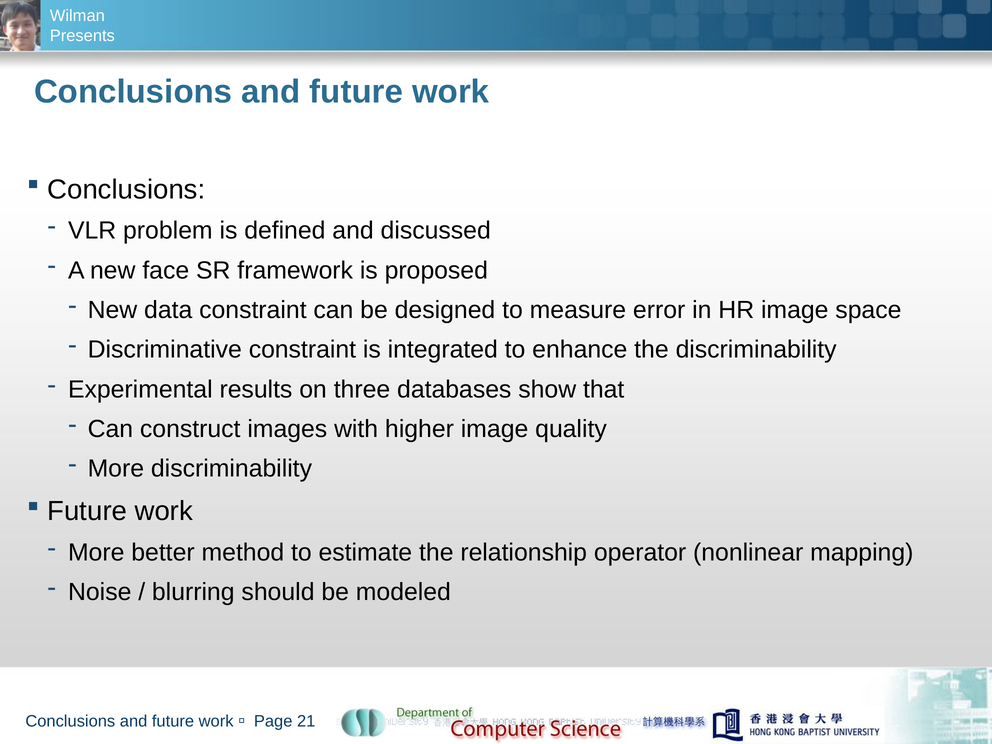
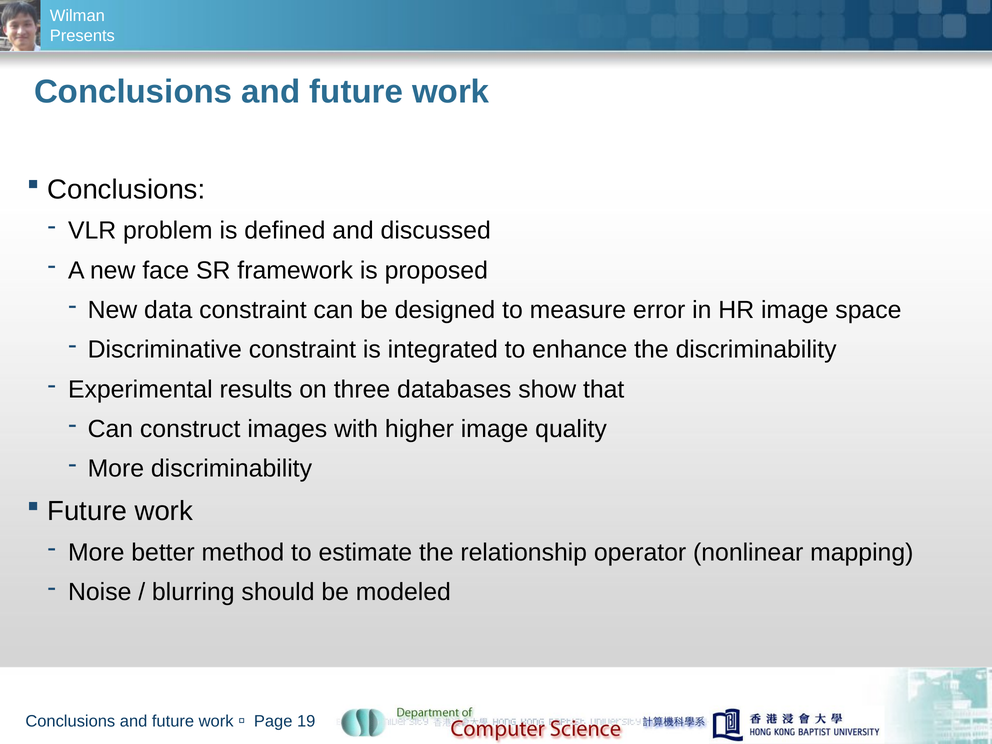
21: 21 -> 19 (306, 721)
